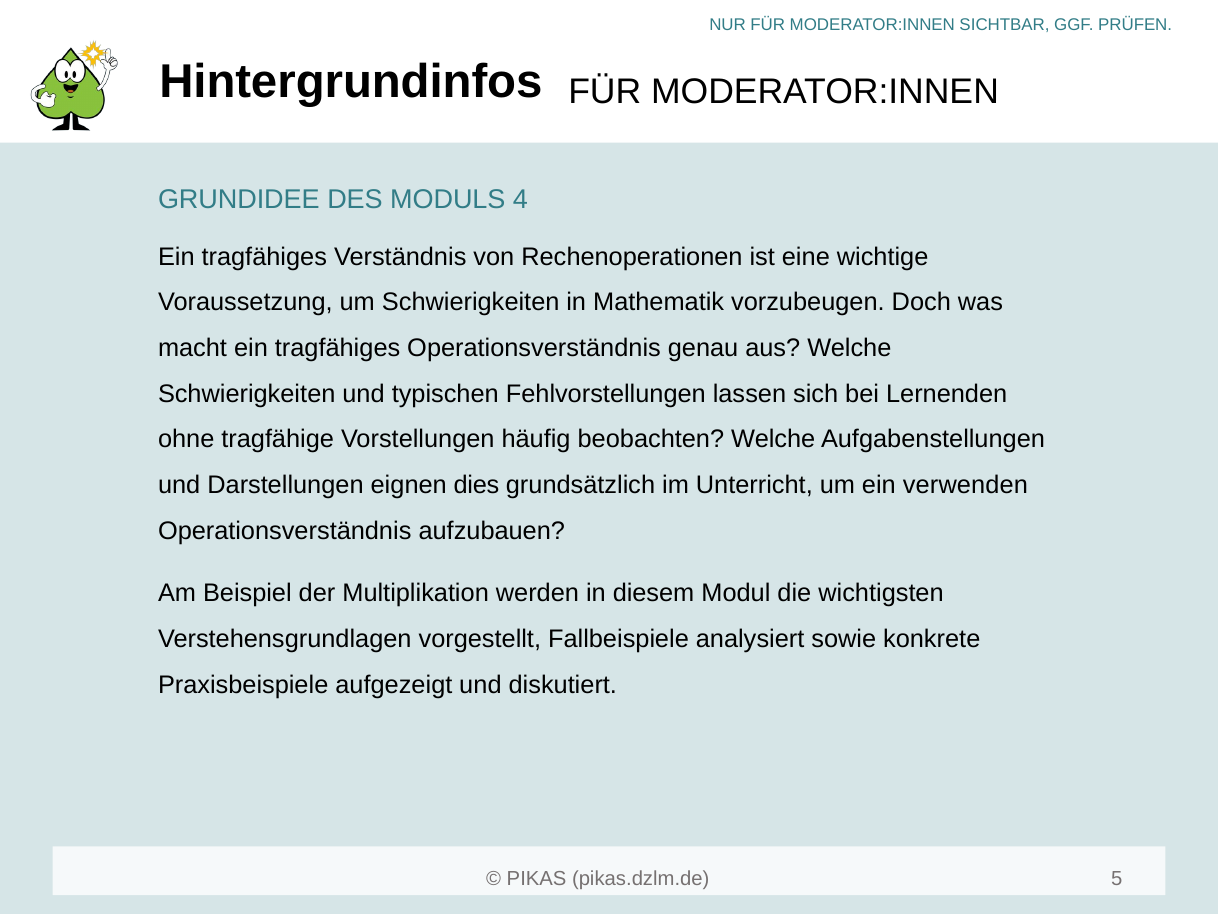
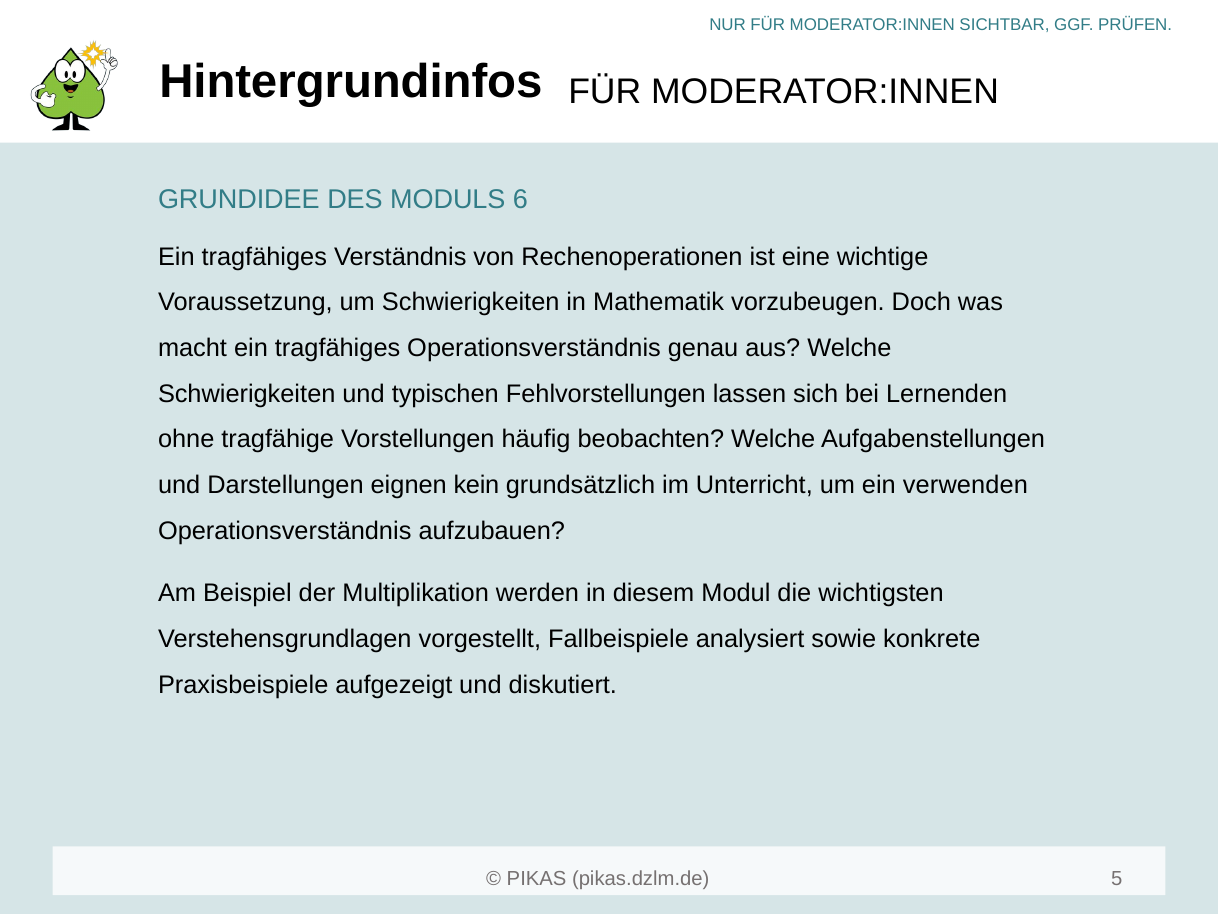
4: 4 -> 6 (521, 199)
dies: dies -> kein (476, 485)
